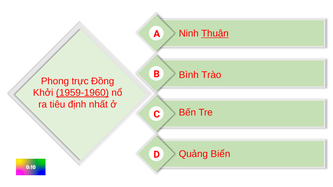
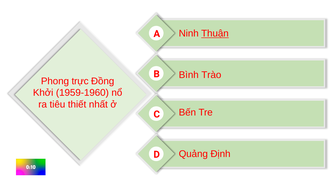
1959-1960 underline: present -> none (82, 93)
định: định -> thiết (77, 105)
Biển: Biển -> Định (221, 154)
